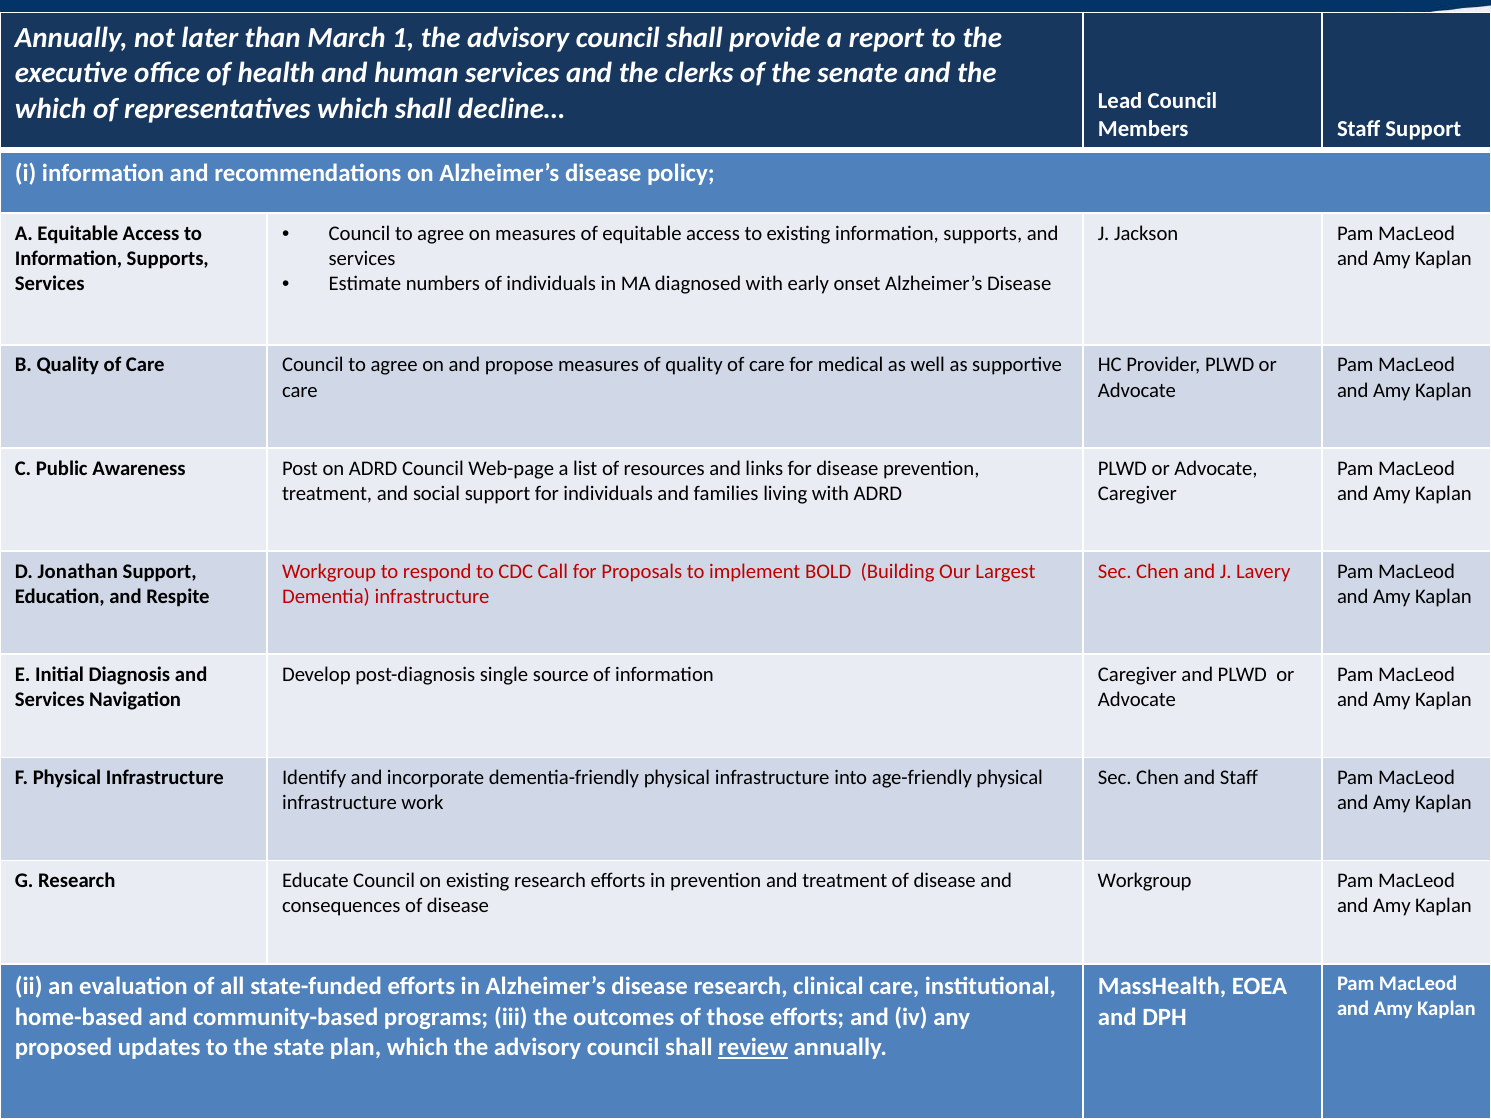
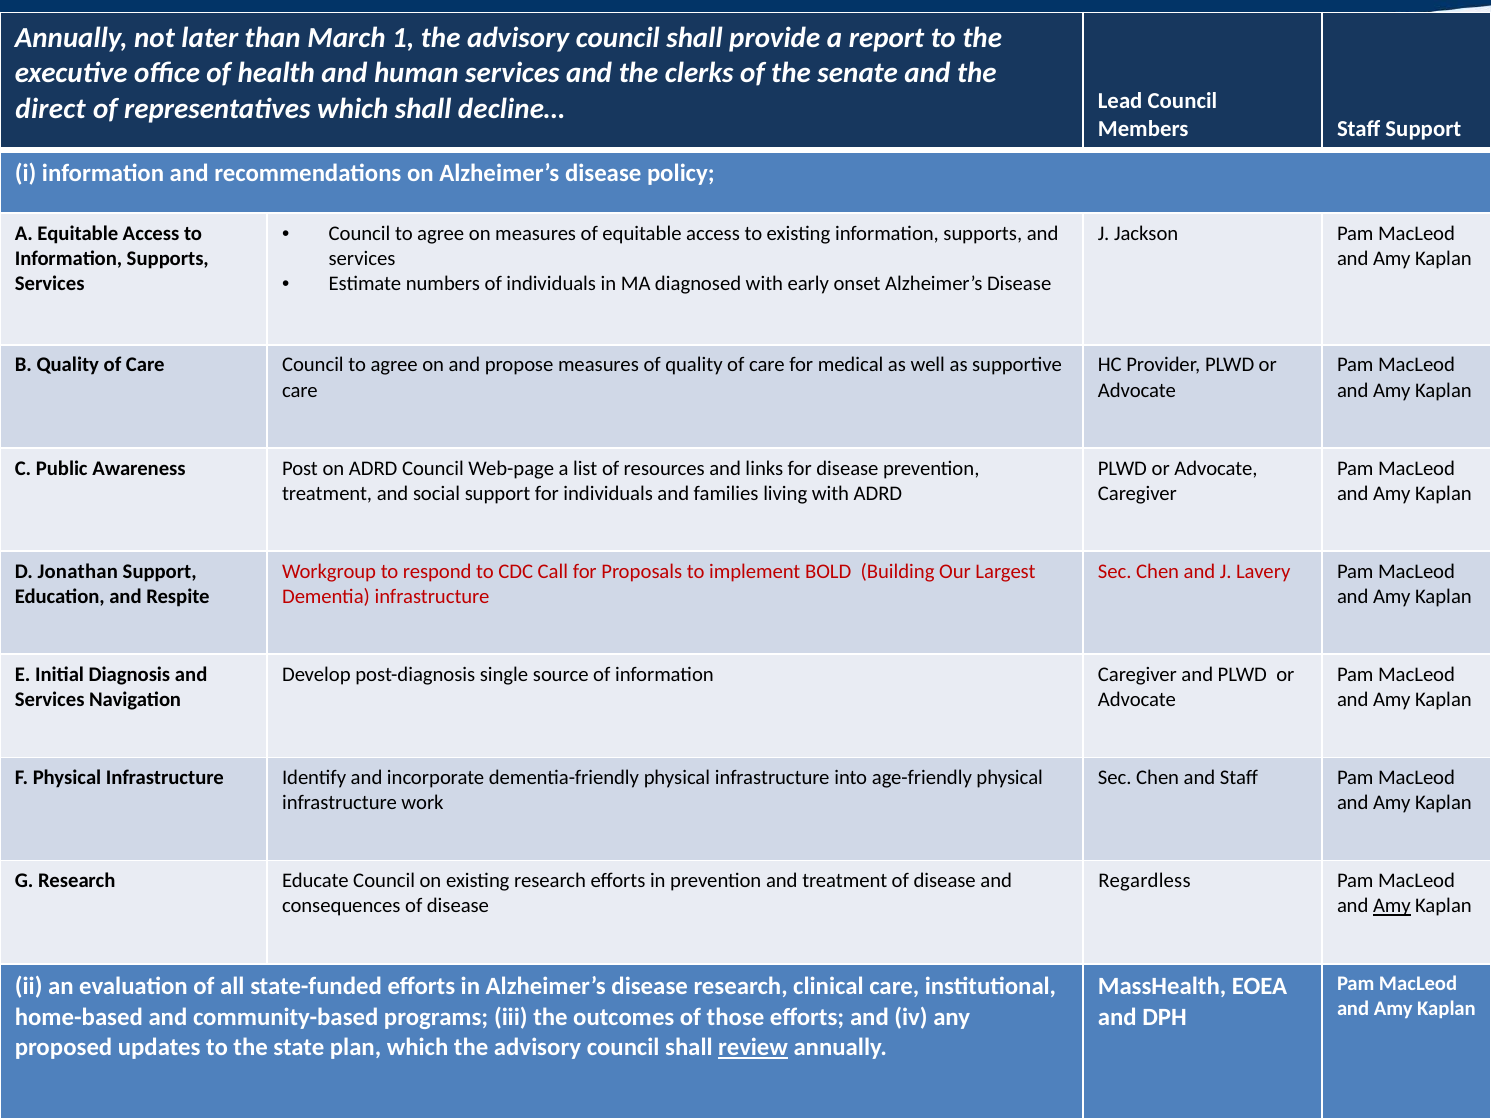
which: which -> direct (51, 108)
Workgroup: Workgroup -> Regardless (1144, 880)
Amy underline: none -> present (1392, 905)
